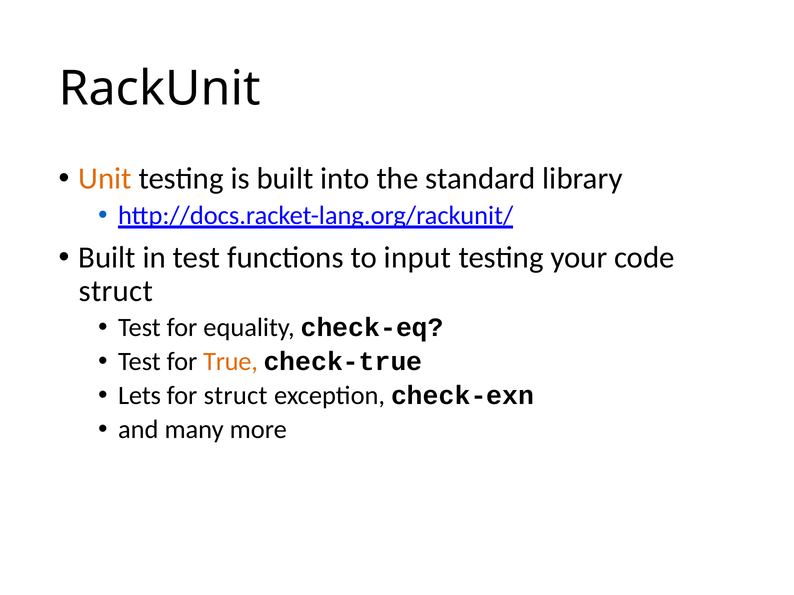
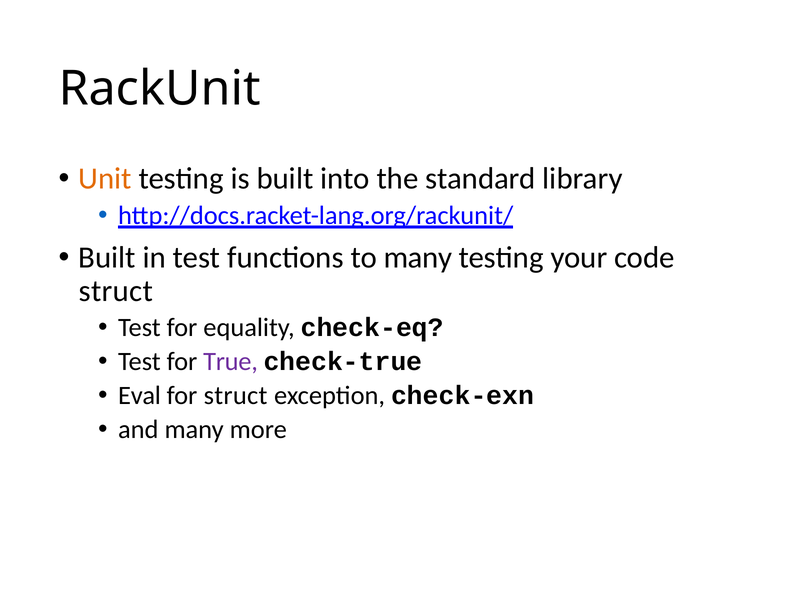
to input: input -> many (418, 258)
True colour: orange -> purple (231, 362)
Lets: Lets -> Eval (140, 396)
